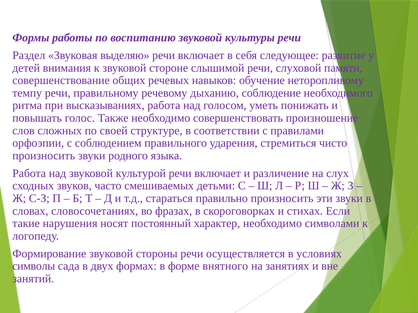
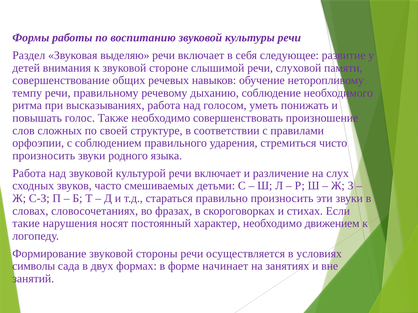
символами: символами -> движением (332, 224)
внятного: внятного -> начинает (225, 267)
